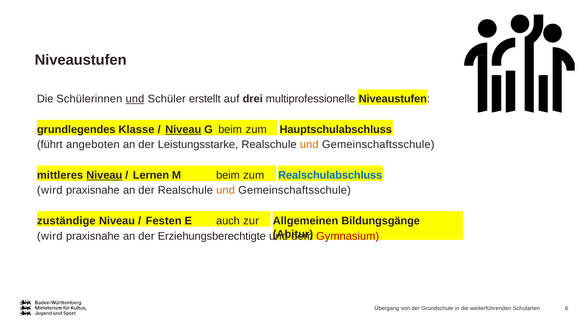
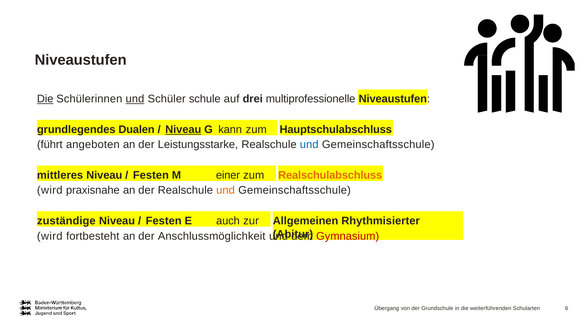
Die underline: none -> present (45, 99)
erstellt: erstellt -> schule (205, 99)
Klasse: Klasse -> Dualen (137, 129)
beim: beim -> kann (230, 129)
und colour: orange -> blue (309, 145)
Niveau underline: present -> none (104, 175)
Lernen: Lernen -> Festen (151, 175)
beim: beim -> einer (228, 175)
Realschulabschluss colour: blue -> orange (330, 175)
Bildungsgänge: Bildungsgänge -> Rhythmisierter (381, 221)
praxisnahe: praxisnahe -> fortbesteht (93, 236)
Erziehungsberechtigte: Erziehungsberechtigte -> Anschlussmöglichkeit (212, 236)
